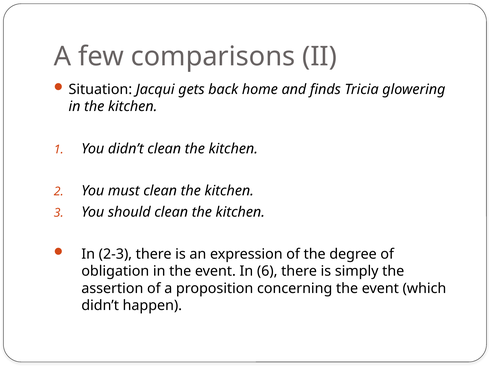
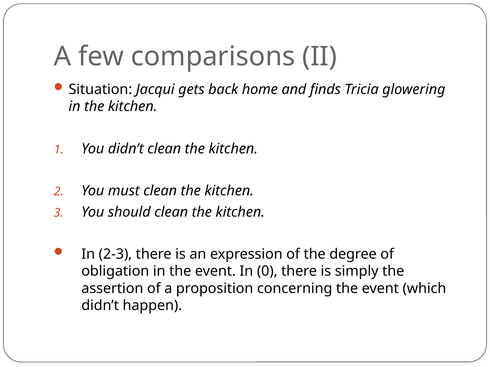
6: 6 -> 0 (267, 272)
